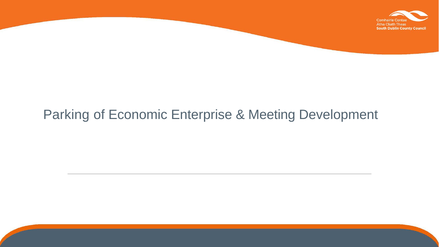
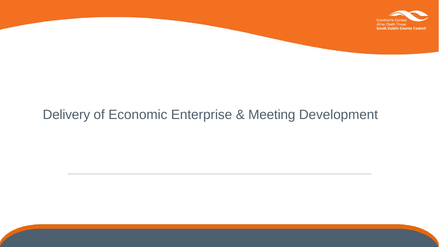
Parking: Parking -> Delivery (66, 115)
